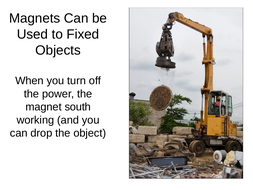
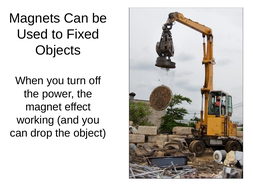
south: south -> effect (78, 107)
